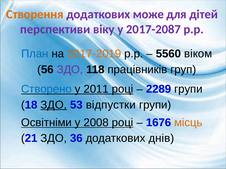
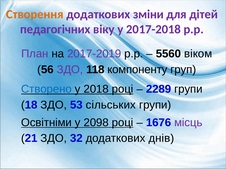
може: може -> зміни (148, 14)
перспективи: перспективи -> педагогічних (55, 29)
2017-2087: 2017-2087 -> 2017-2018 (153, 29)
План colour: blue -> purple (35, 54)
2017-2019 colour: orange -> purple (94, 54)
працівників: працівників -> компоненту (137, 70)
2011: 2011 -> 2018 (96, 89)
ЗДО underline: present -> none (54, 105)
відпустки: відпустки -> сільських (111, 105)
2008: 2008 -> 2098 (96, 123)
місць colour: orange -> purple (188, 123)
36: 36 -> 32 (76, 139)
